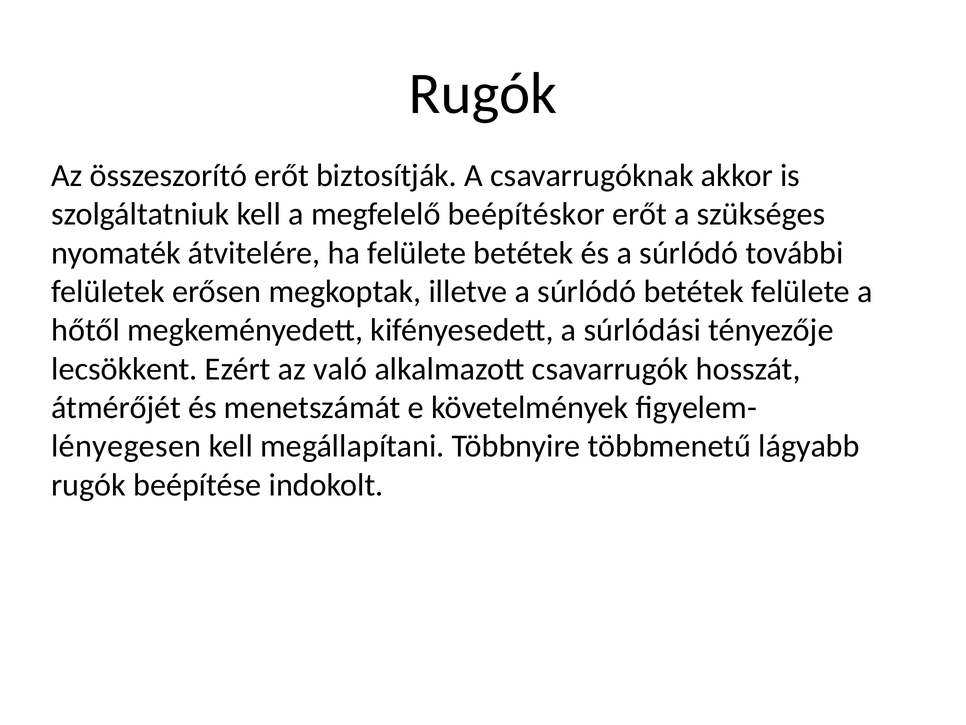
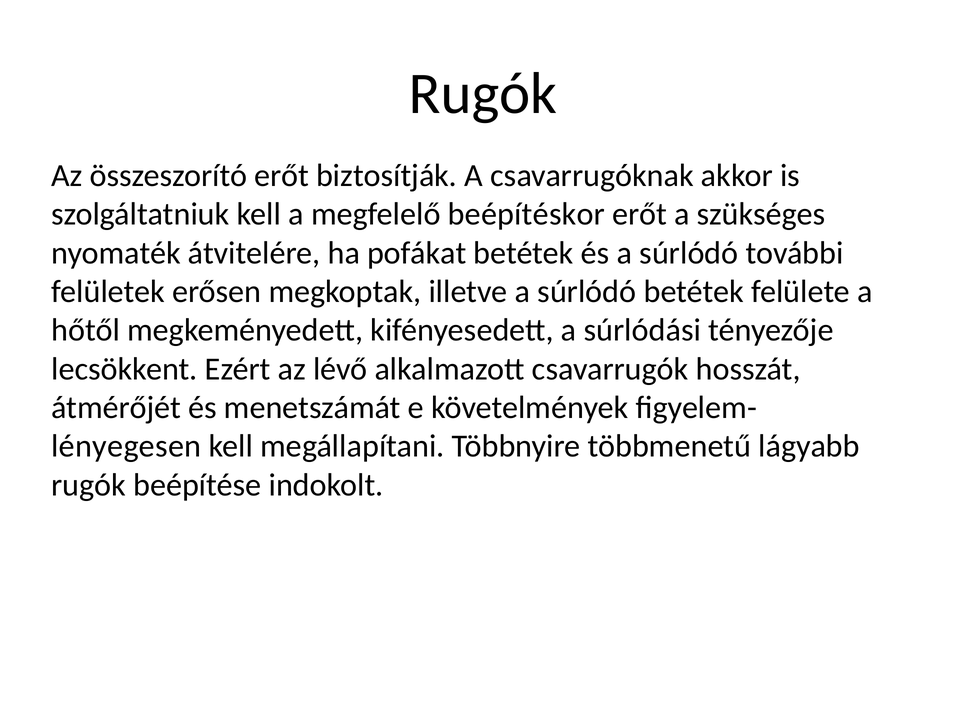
ha felülete: felülete -> pofákat (417, 253)
való: való -> lévő (340, 369)
